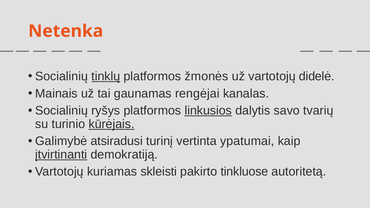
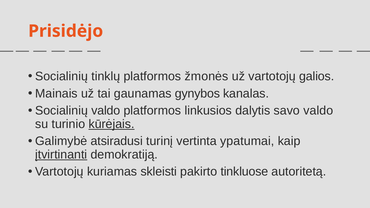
Netenka: Netenka -> Prisidėjo (66, 31)
tinklų underline: present -> none (106, 76)
didelė: didelė -> galios (317, 76)
rengėjai: rengėjai -> gynybos (197, 94)
Socialinių ryšys: ryšys -> valdo (106, 111)
linkusios underline: present -> none (208, 111)
savo tvarių: tvarių -> valdo (318, 111)
